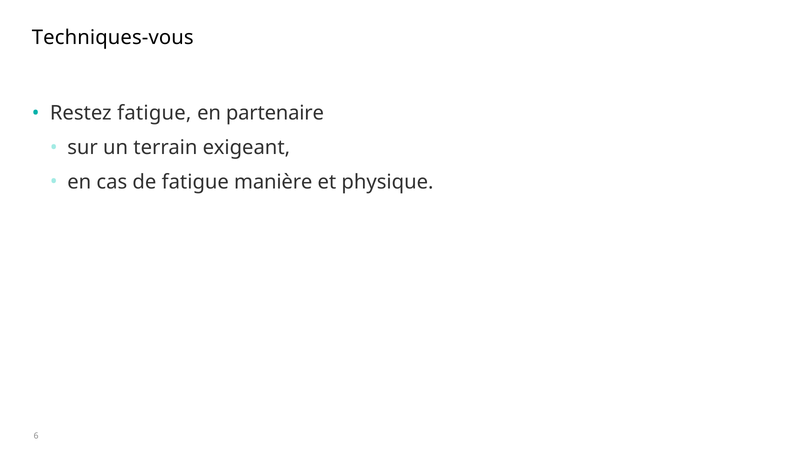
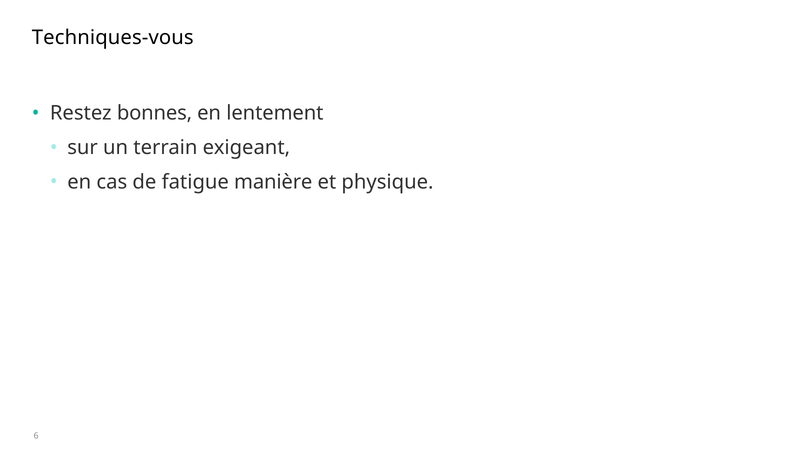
Restez fatigue: fatigue -> bonnes (154, 113)
partenaire: partenaire -> lentement (275, 113)
